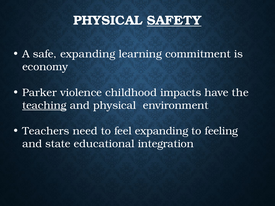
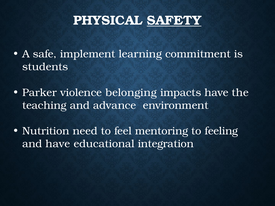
safe expanding: expanding -> implement (88, 54)
economy: economy -> students (45, 67)
childhood: childhood -> belonging (131, 93)
teaching underline: present -> none (44, 105)
and physical: physical -> advance (115, 105)
Teachers: Teachers -> Nutrition (46, 131)
feel expanding: expanding -> mentoring (162, 131)
and state: state -> have (58, 144)
